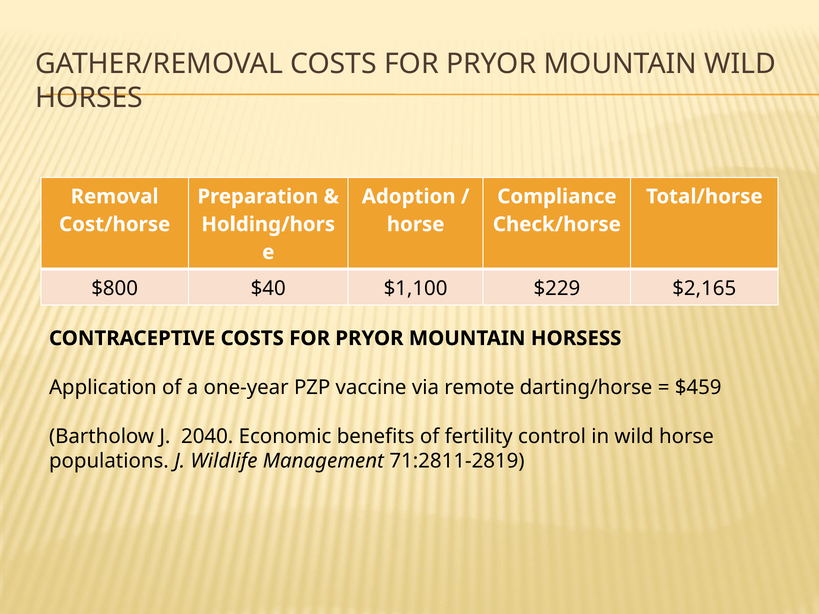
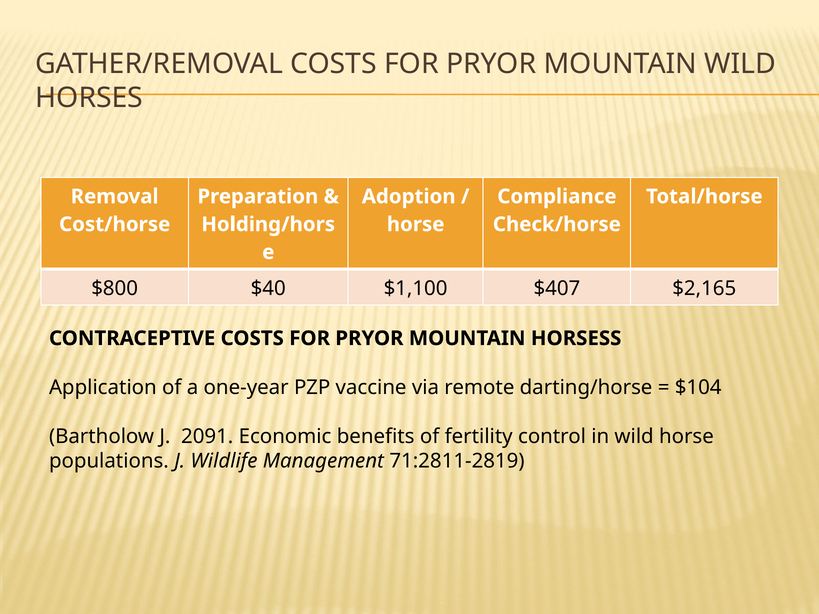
$229: $229 -> $407 (557, 288)
$459: $459 -> $104 (698, 388)
2040: 2040 -> 2091 (207, 437)
